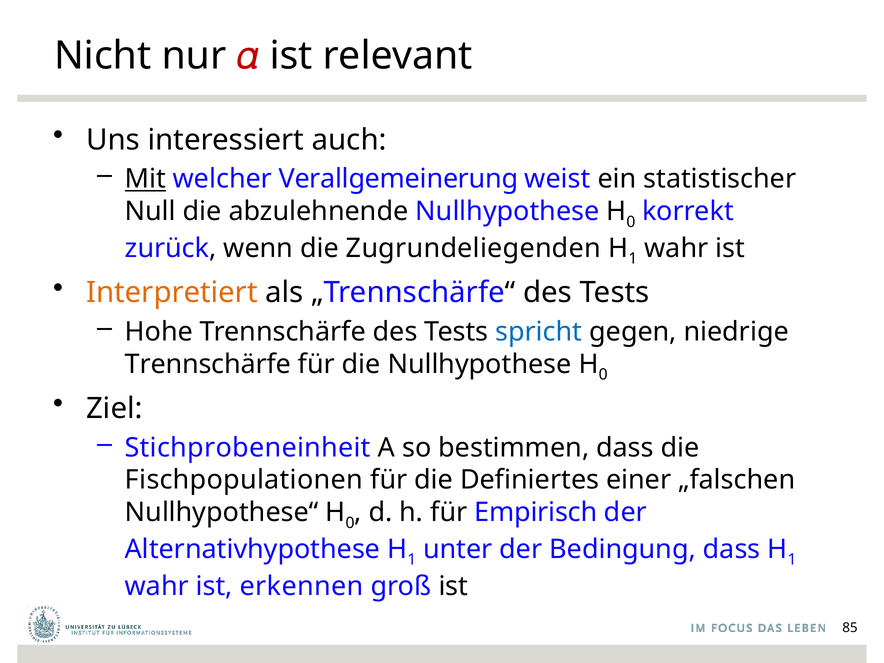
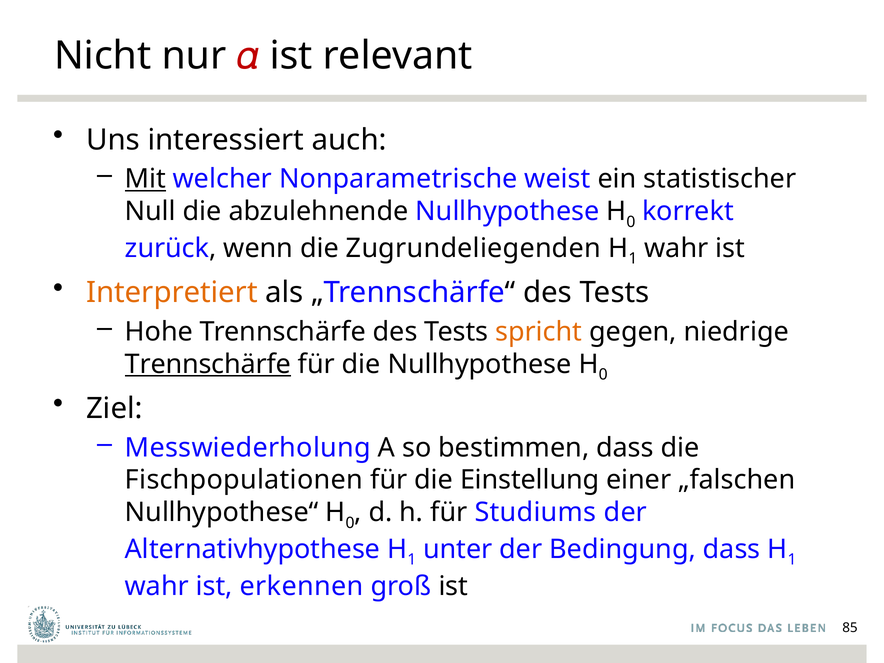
Verallgemeinerung: Verallgemeinerung -> Nonparametrische (398, 179)
spricht colour: blue -> orange (539, 332)
Trennschärfe underline: none -> present (208, 364)
Stichprobeneinheit: Stichprobeneinheit -> Messwiederholung (248, 448)
Definiertes: Definiertes -> Einstellung (530, 480)
Empirisch: Empirisch -> Studiums (536, 512)
